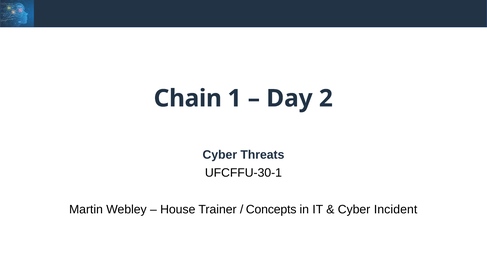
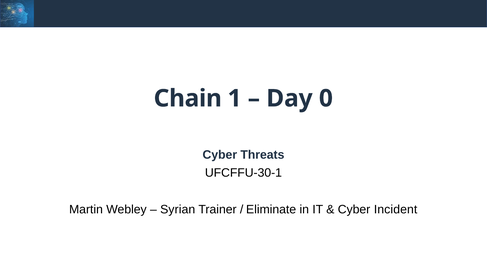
2: 2 -> 0 (326, 98)
House: House -> Syrian (178, 209)
Concepts: Concepts -> Eliminate (271, 209)
